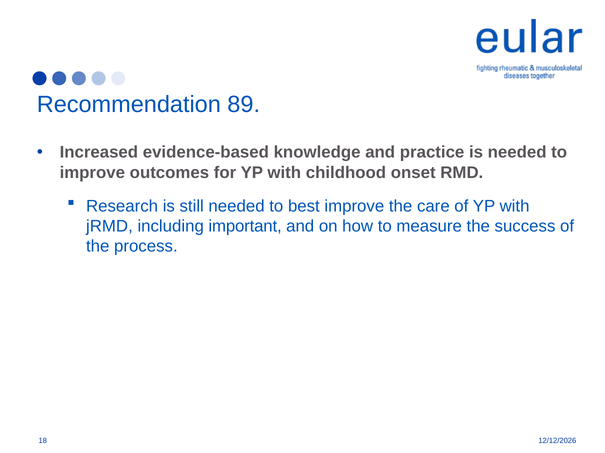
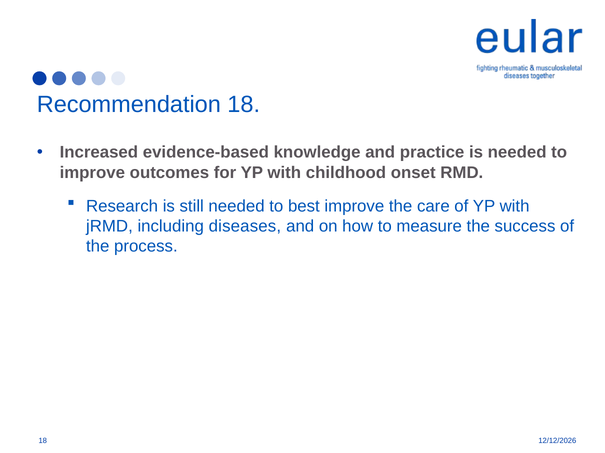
Recommendation 89: 89 -> 18 (244, 105)
important: important -> diseases (245, 227)
